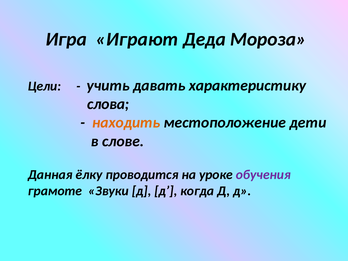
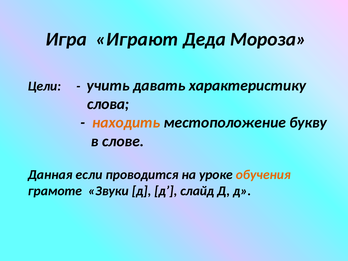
дети: дети -> букву (308, 123)
ёлку: ёлку -> если (89, 175)
обучения colour: purple -> orange (263, 175)
когда: когда -> слайд (197, 191)
